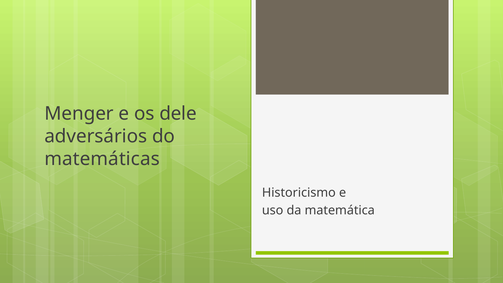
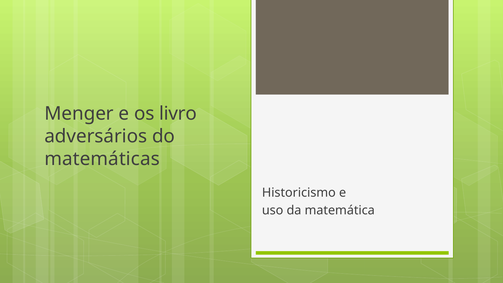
dele: dele -> livro (178, 114)
